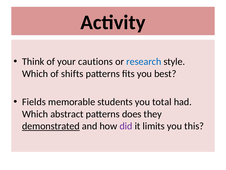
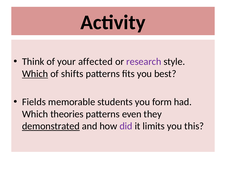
cautions: cautions -> affected (95, 61)
research colour: blue -> purple (144, 61)
Which underline: none -> present (35, 74)
total: total -> form (162, 102)
abstract: abstract -> theories (67, 114)
does: does -> even (132, 114)
